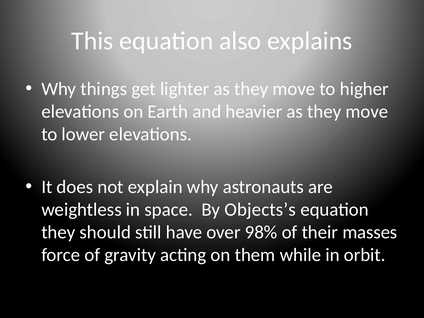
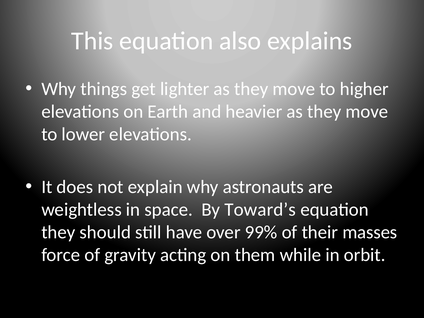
Objects’s: Objects’s -> Toward’s (260, 210)
98%: 98% -> 99% (261, 232)
